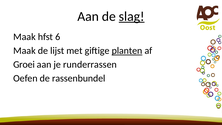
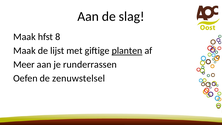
slag underline: present -> none (132, 16)
6: 6 -> 8 (58, 37)
Groei: Groei -> Meer (24, 64)
rassenbundel: rassenbundel -> zenuwstelsel (79, 78)
